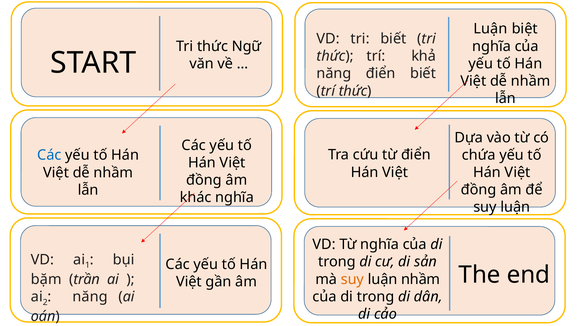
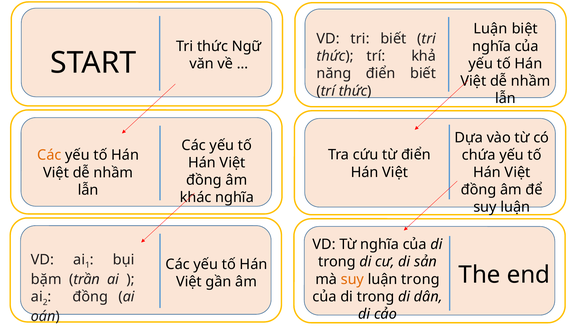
Các colour: blue -> orange (49, 155)
luận nhầm: nhầm -> trong (420, 279)
năng: năng -> đồng (90, 296)
